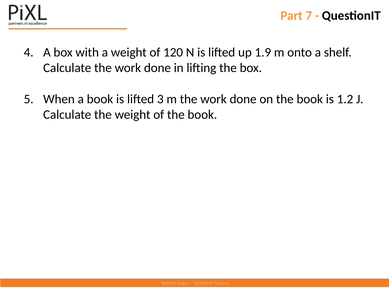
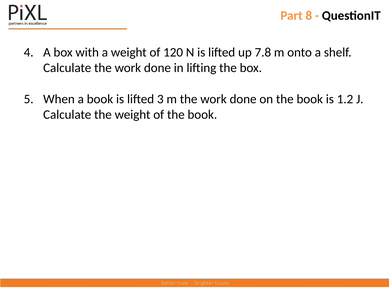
7: 7 -> 8 (309, 16)
1.9: 1.9 -> 7.8 (263, 52)
